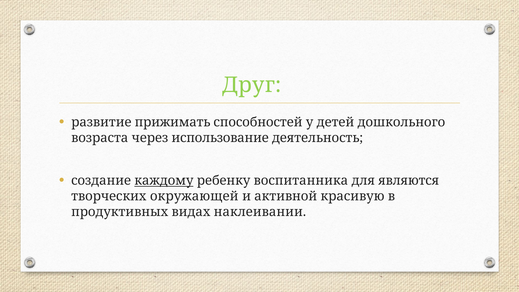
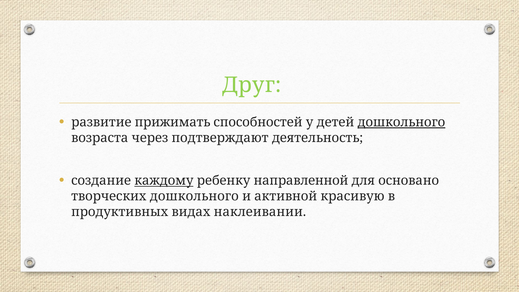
дошкольного underline: none -> present (401, 122)
использование: использование -> подтверждают (220, 138)
воспитанника: воспитанника -> направленной (301, 181)
являются: являются -> основано (409, 181)
творческих окружающей: окружающей -> дошкольного (194, 196)
